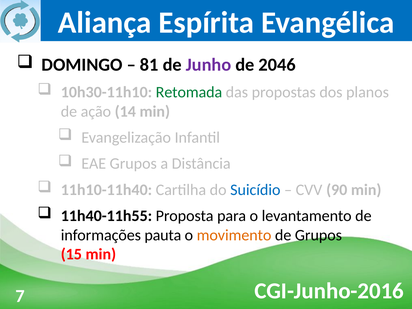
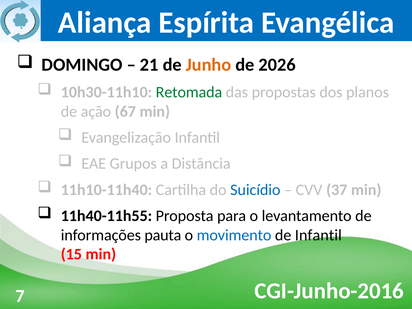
81: 81 -> 21 (149, 65)
Junho colour: purple -> orange (209, 65)
2046: 2046 -> 2026 (277, 65)
14: 14 -> 67 (125, 111)
90: 90 -> 37 (337, 190)
movimento colour: orange -> blue (234, 235)
de Grupos: Grupos -> Infantil (318, 235)
